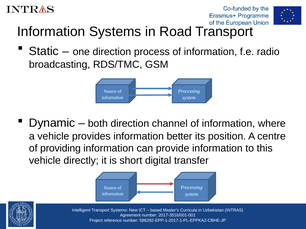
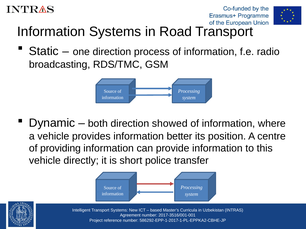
channel: channel -> showed (170, 124)
digital: digital -> police (158, 161)
